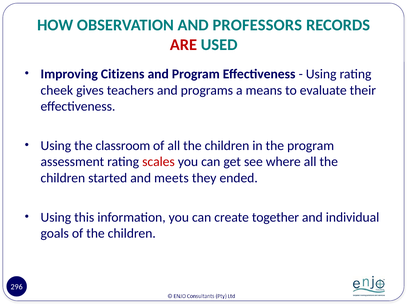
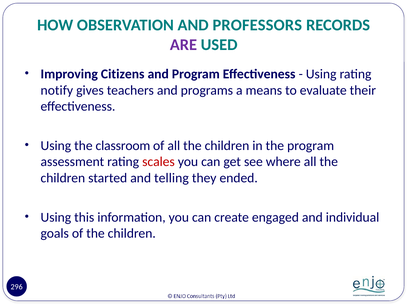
ARE colour: red -> purple (183, 45)
cheek: cheek -> notify (57, 90)
meets: meets -> telling (171, 178)
together: together -> engaged (275, 217)
